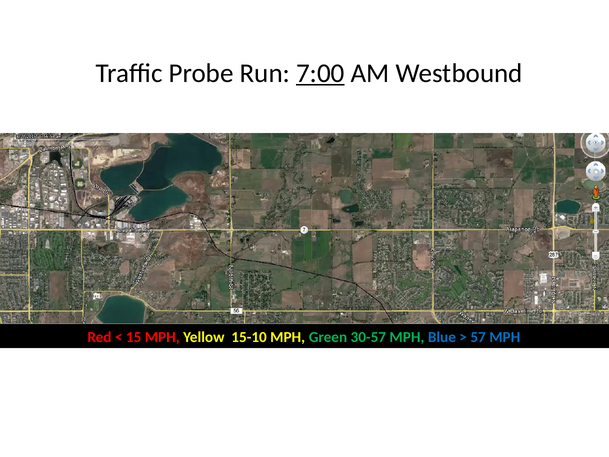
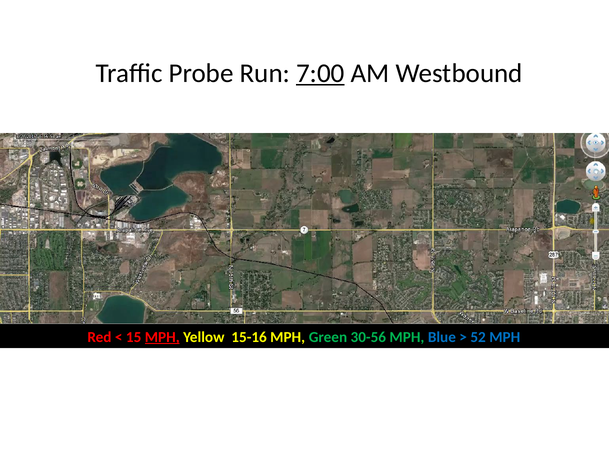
MPH underline: none -> present (162, 337)
15-10: 15-10 -> 15-16 (249, 337)
30-57: 30-57 -> 30-56 (368, 337)
57: 57 -> 52 (478, 337)
